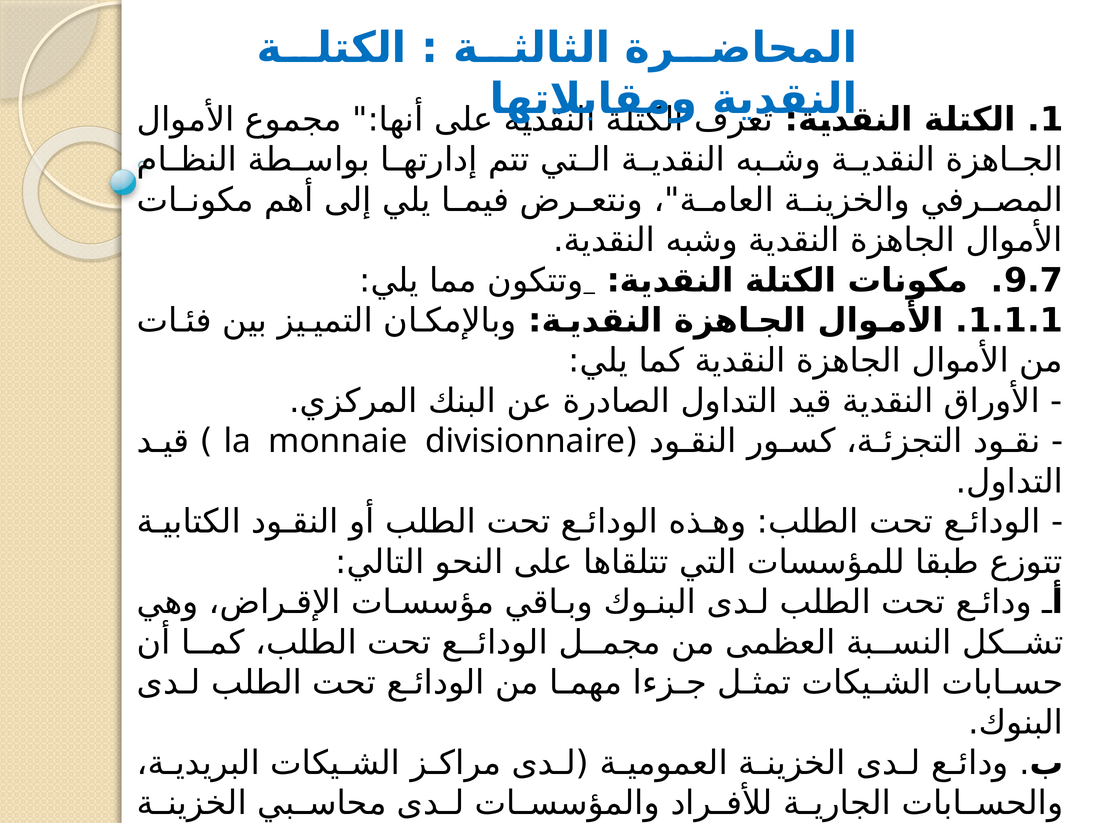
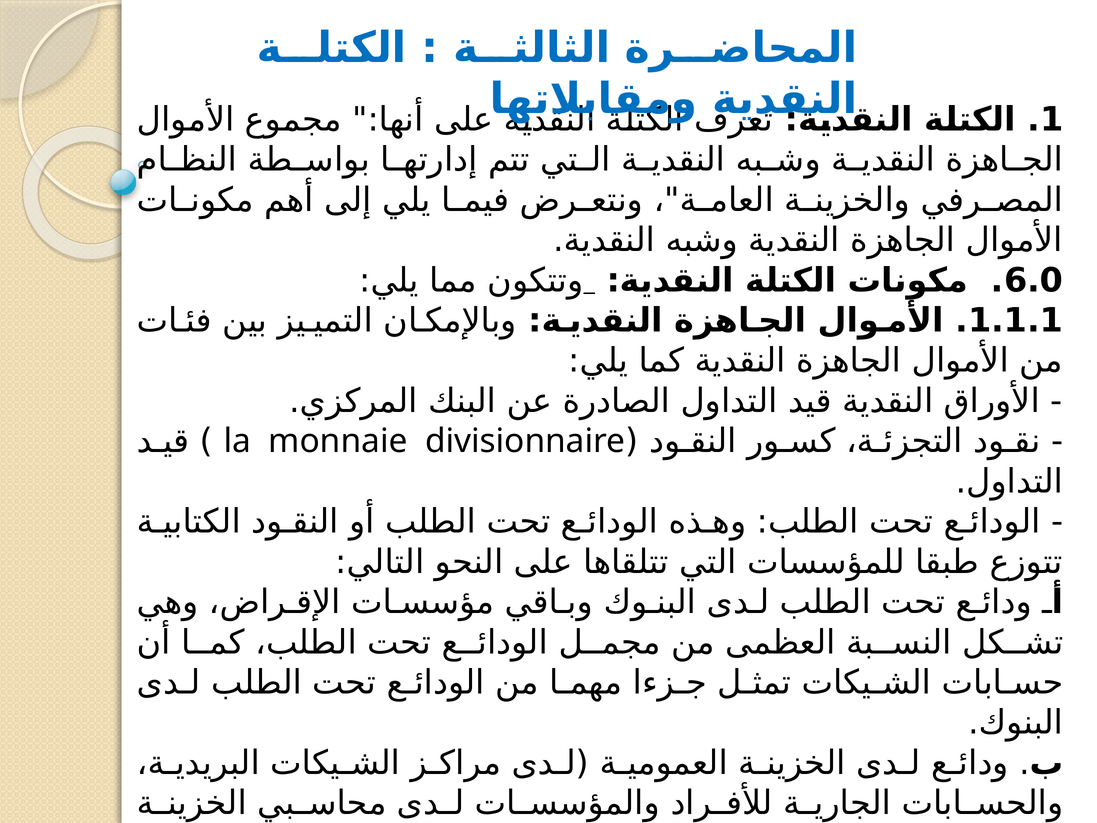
9.7: 9.7 -> 6.0 (1034, 280)
